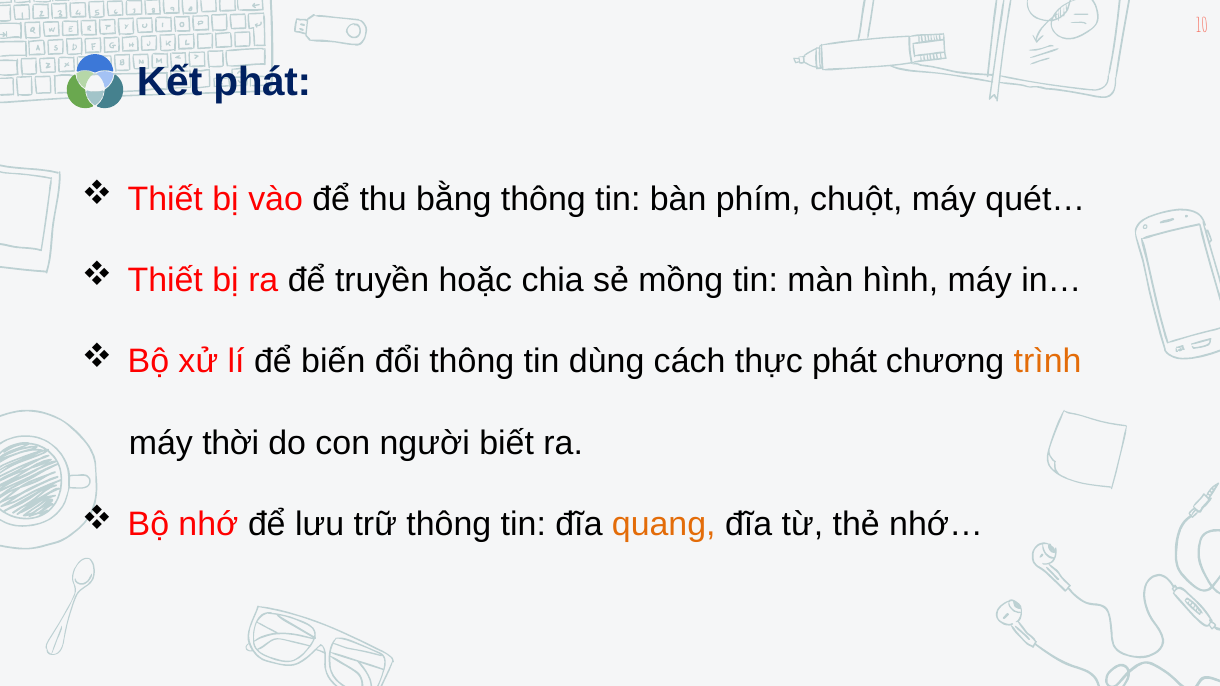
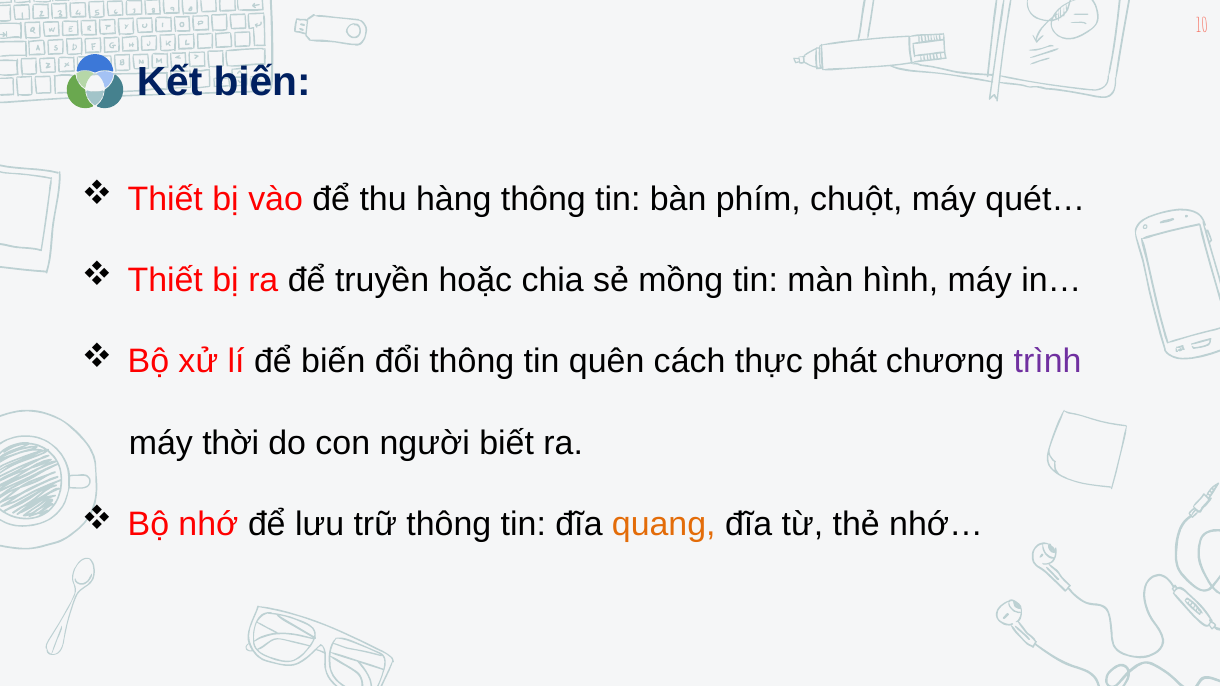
Kết phát: phát -> biến (262, 82)
bằng: bằng -> hàng (454, 199)
dùng: dùng -> quên (607, 362)
trình colour: orange -> purple (1048, 362)
